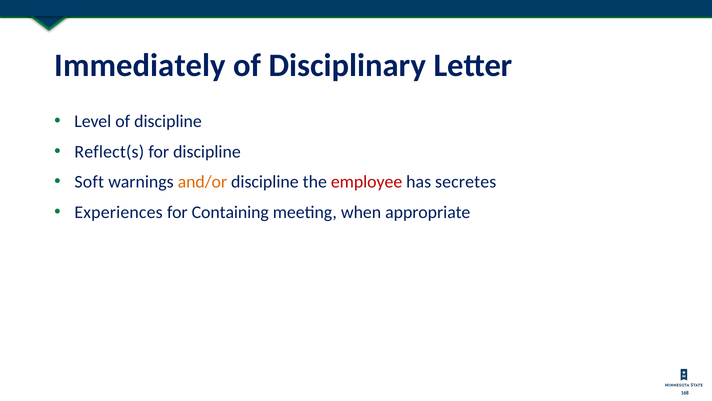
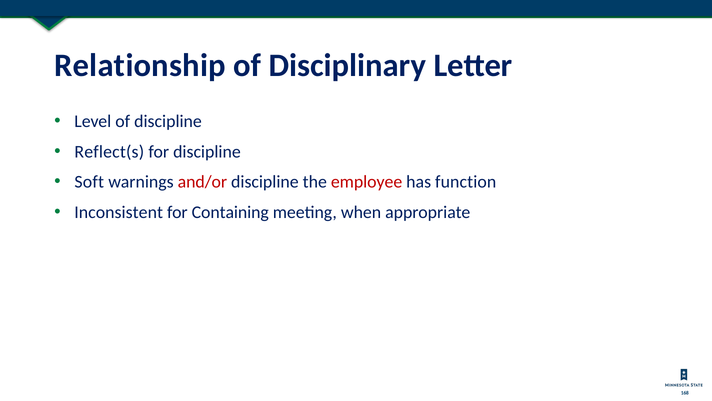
Immediately: Immediately -> Relationship (140, 65)
and/or colour: orange -> red (202, 182)
secretes: secretes -> function (466, 182)
Experiences: Experiences -> Inconsistent (119, 212)
